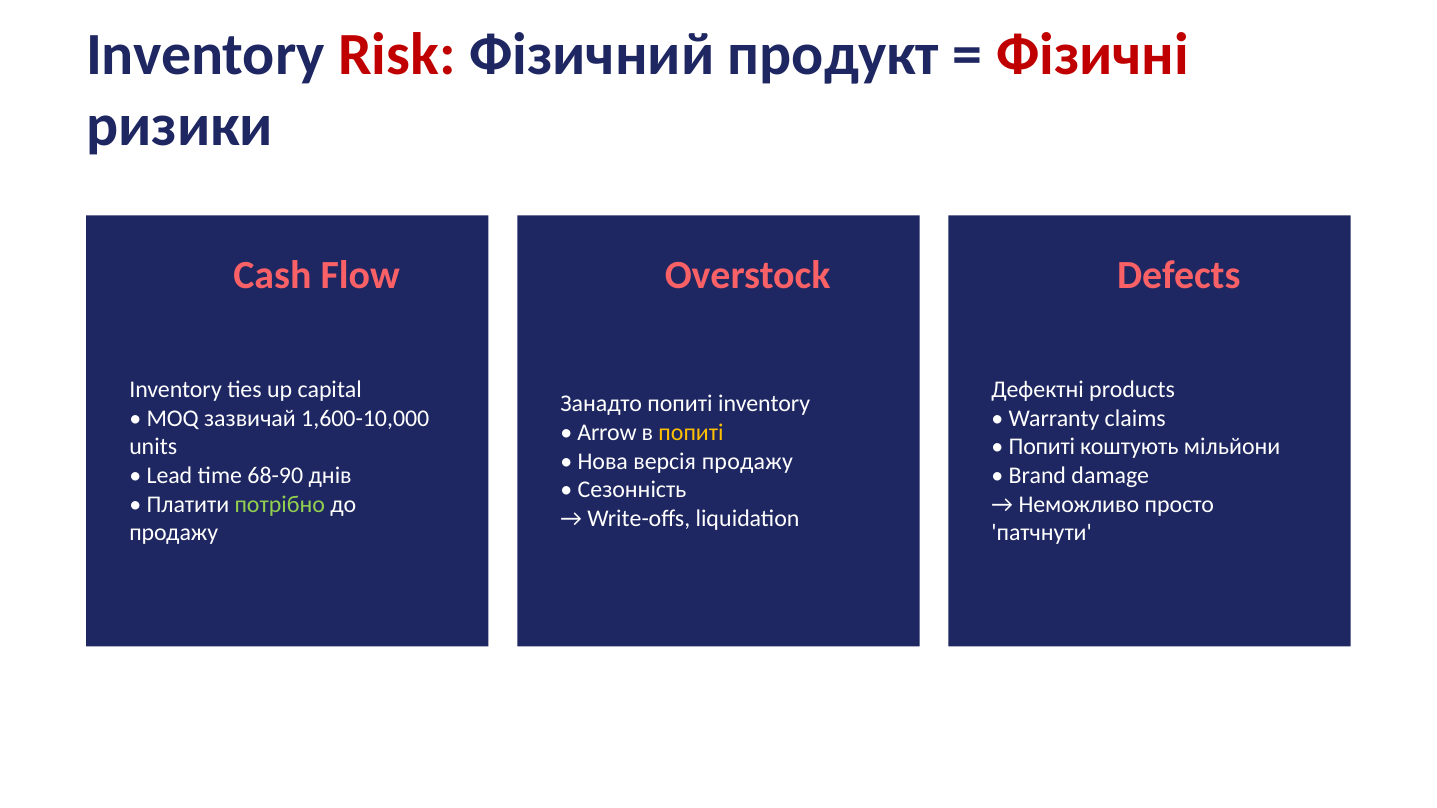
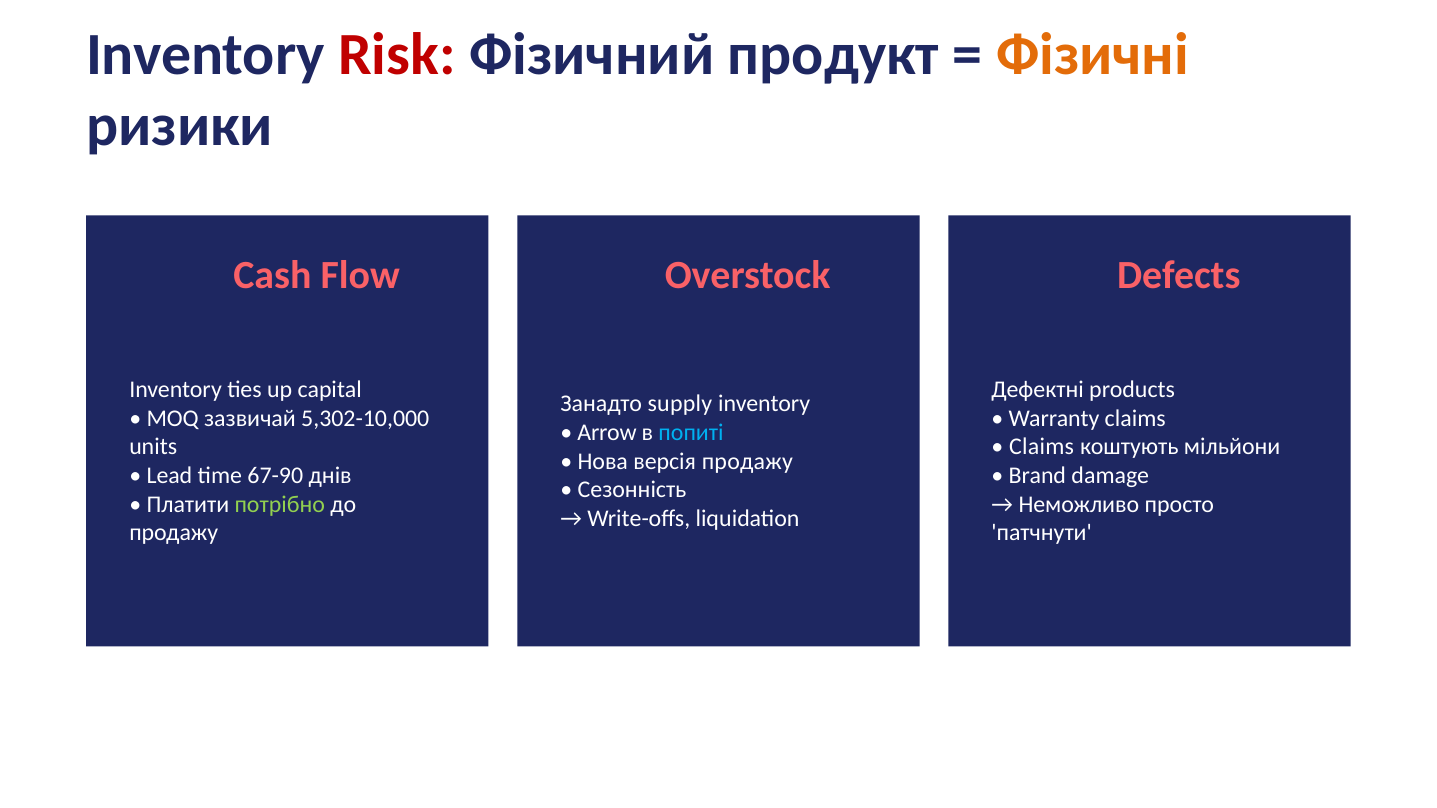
Фізичні colour: red -> orange (1093, 54)
Занадто попиті: попиті -> supply (680, 404)
1,600-10,000: 1,600-10,000 -> 5,302-10,000 (365, 418)
попиті colour: yellow -> light blue (691, 433)
Попиті: Попиті -> Claims (1042, 447)
68-90: 68-90 -> 67-90 (275, 476)
